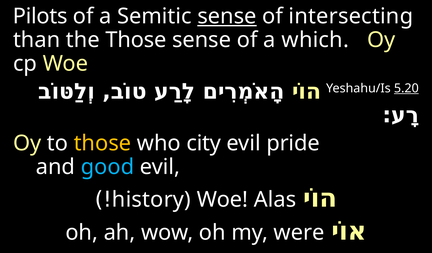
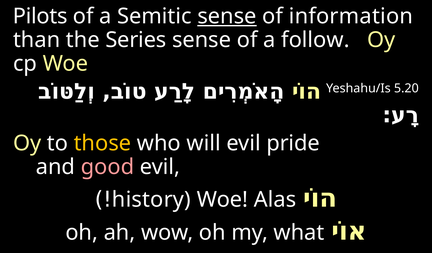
intersecting: intersecting -> information (351, 16)
the Those: Those -> Series (136, 40)
which: which -> follow (315, 40)
5.20 underline: present -> none (406, 88)
city: city -> will (204, 143)
good colour: light blue -> pink (107, 167)
were: were -> what (299, 233)
